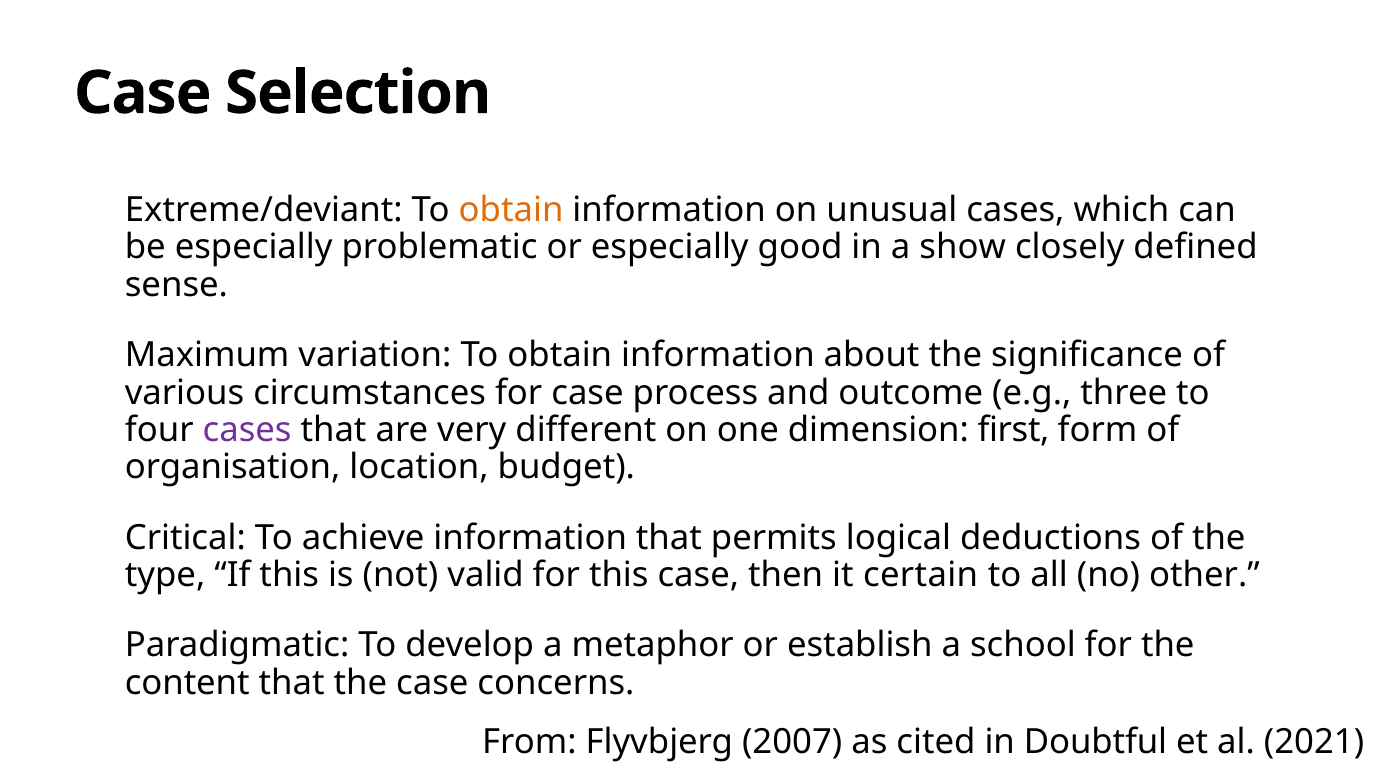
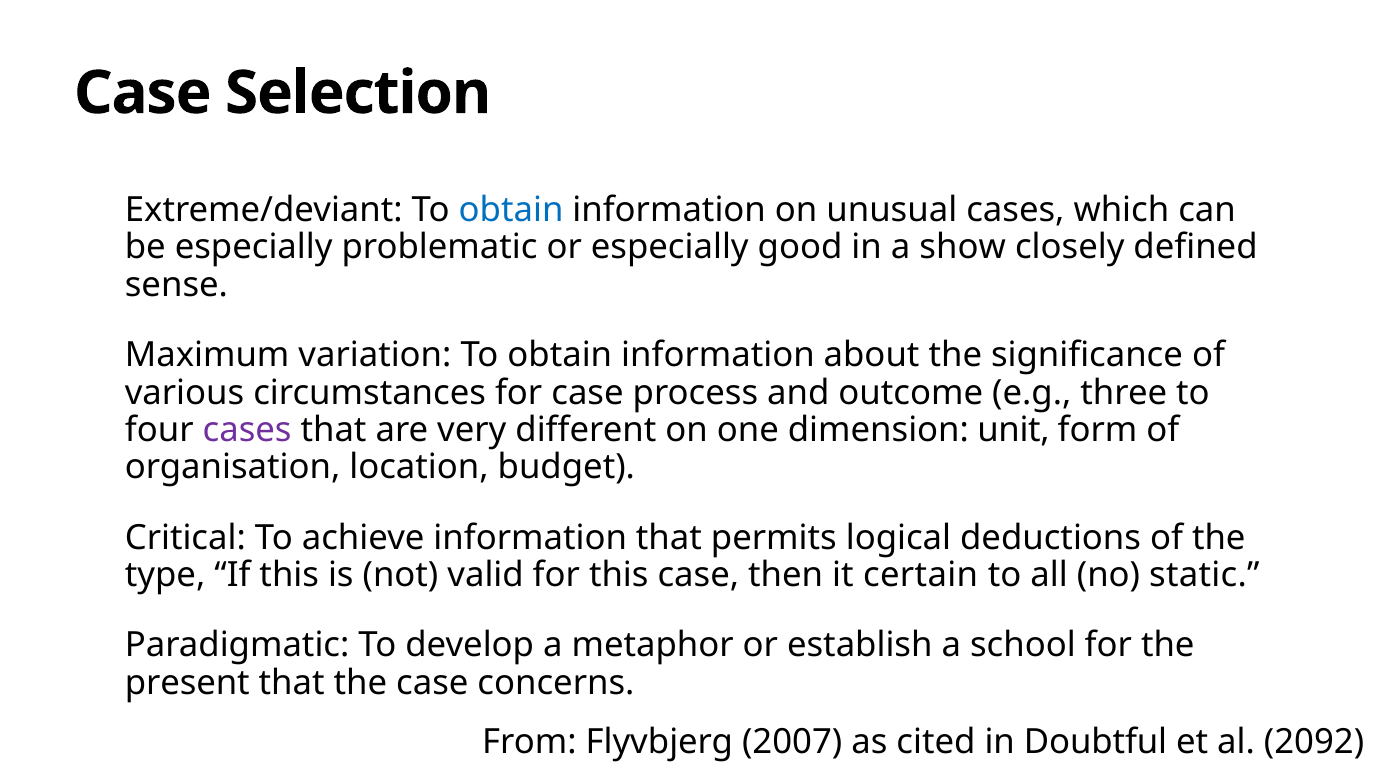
obtain colour: orange -> blue (511, 210)
first: first -> unit (1014, 430)
other: other -> static (1204, 575)
content: content -> present (187, 683)
2021: 2021 -> 2092 (1314, 742)
